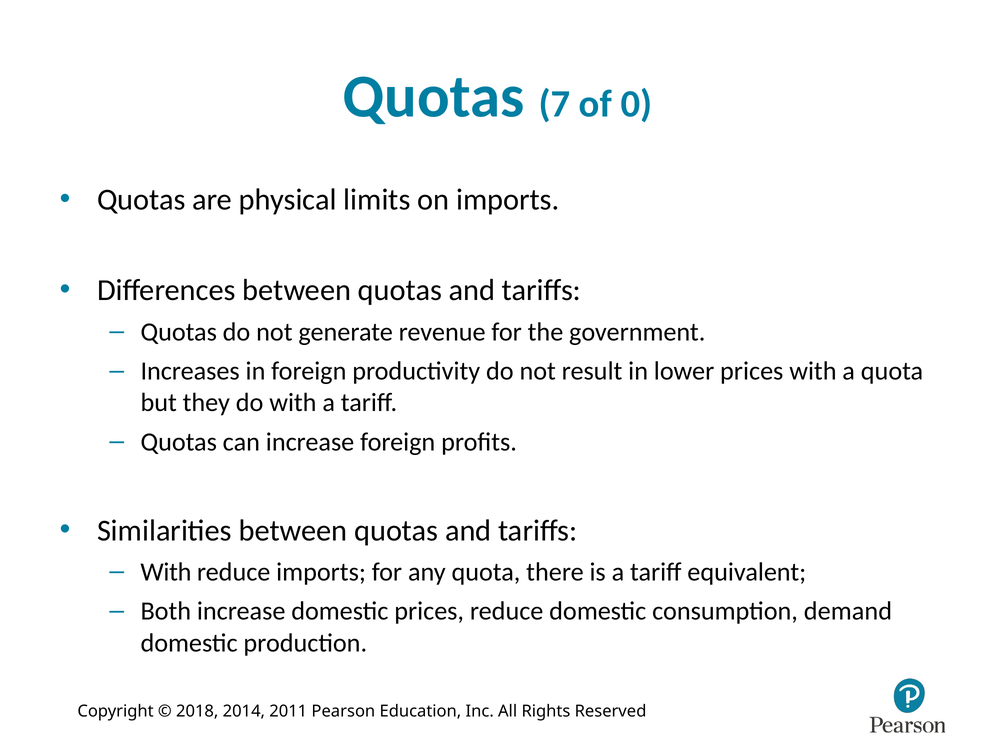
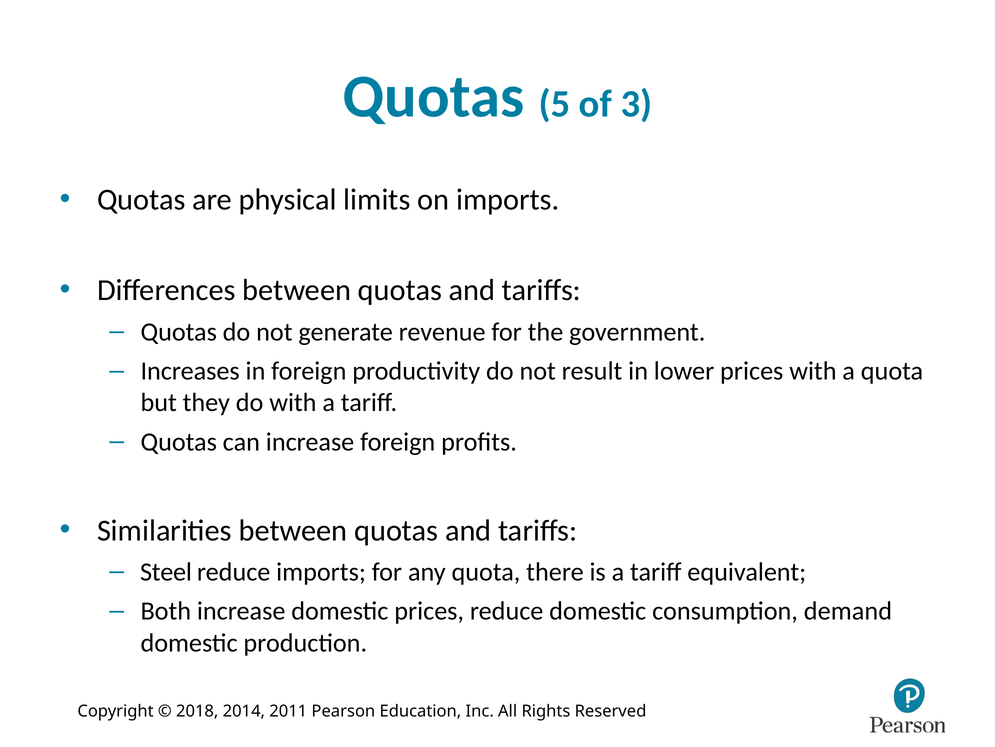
7: 7 -> 5 (554, 104)
0: 0 -> 3 (636, 104)
With: With -> Steel (166, 571)
